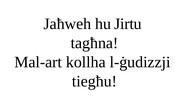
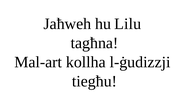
Jirtu: Jirtu -> Lilu (128, 24)
